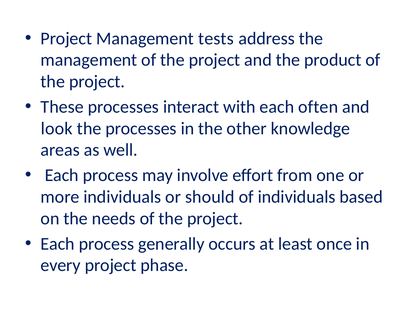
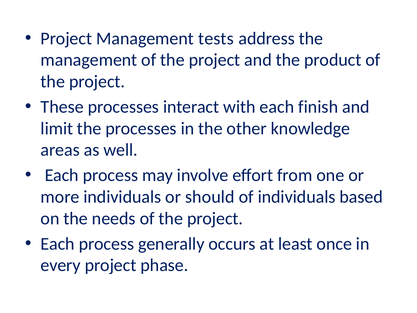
often: often -> finish (318, 107)
look: look -> limit (57, 128)
